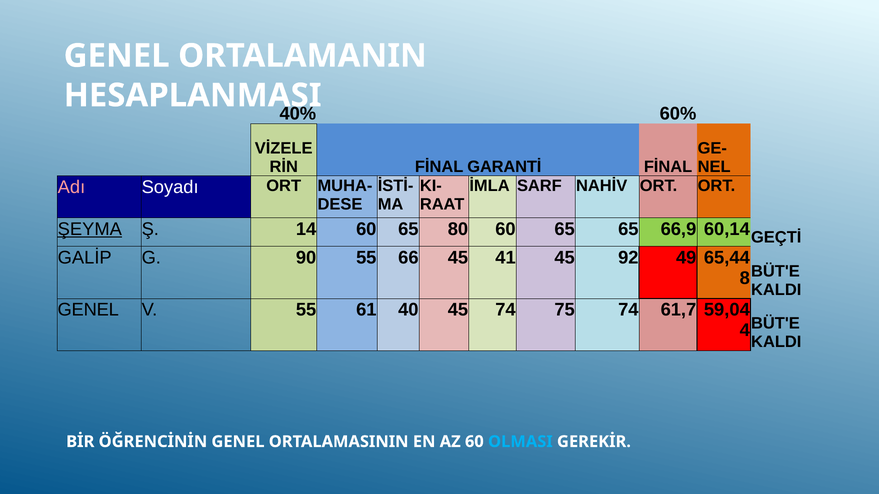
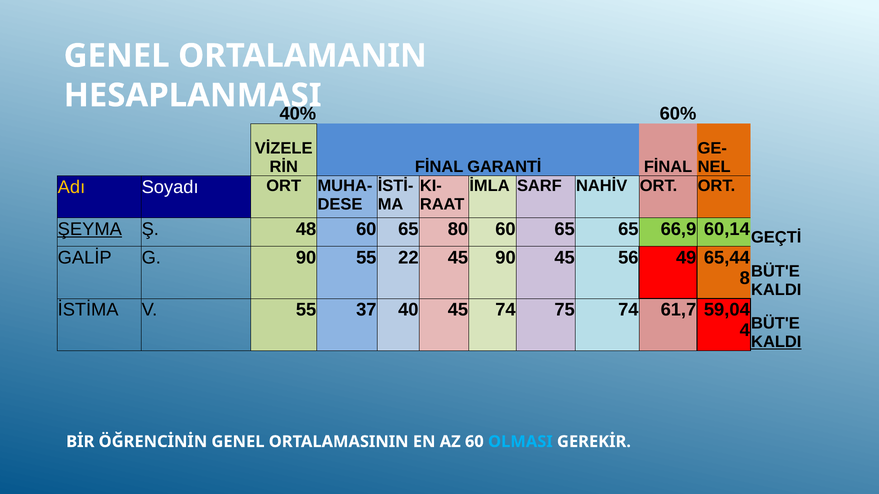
Adı colour: pink -> yellow (71, 187)
14: 14 -> 48 (306, 229)
66: 66 -> 22 (408, 258)
45 41: 41 -> 90 (506, 258)
92: 92 -> 56 (628, 258)
GENEL: GENEL -> İSTİMA (88, 310)
61: 61 -> 37 (366, 310)
KALDI underline: none -> present (776, 342)
